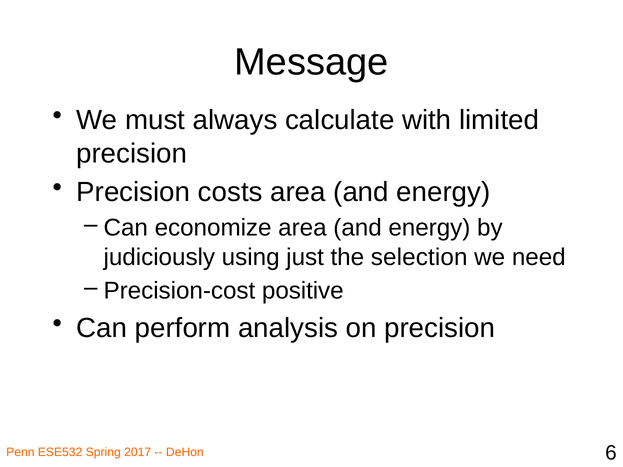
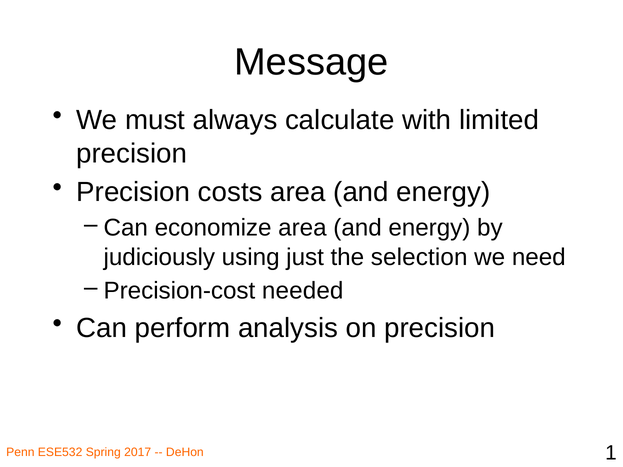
positive: positive -> needed (303, 291)
6: 6 -> 1 (611, 453)
